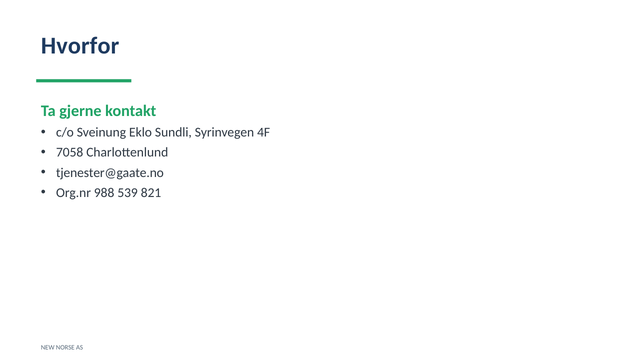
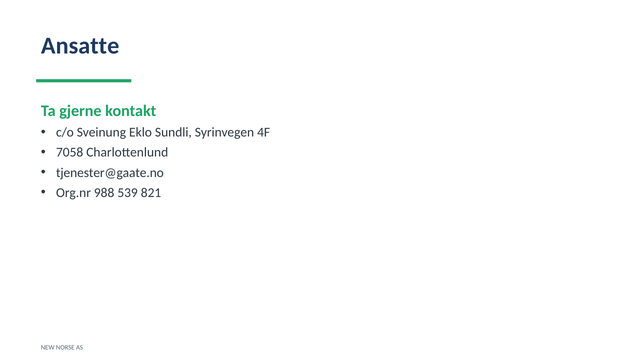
Hvorfor: Hvorfor -> Ansatte (80, 46)
